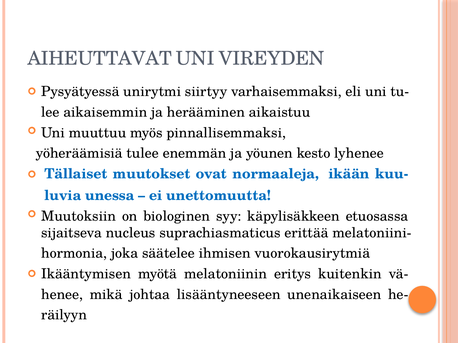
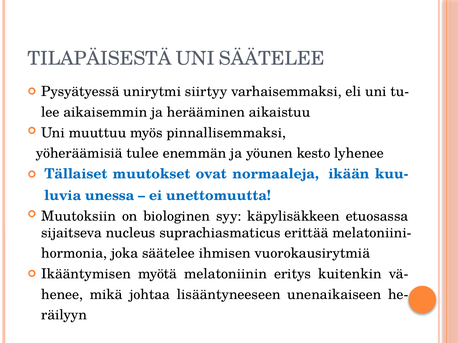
AIHEUTTAVAT: AIHEUTTAVAT -> TILAPÄISESTÄ (100, 59)
VIREYDEN: VIREYDEN -> SÄÄTELEE (272, 59)
